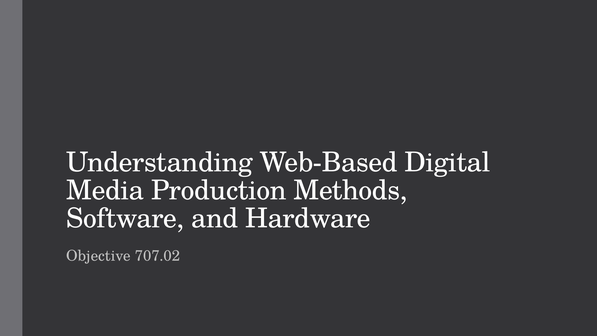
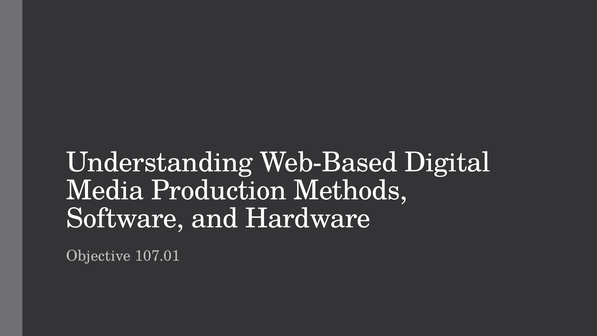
707.02: 707.02 -> 107.01 (158, 256)
